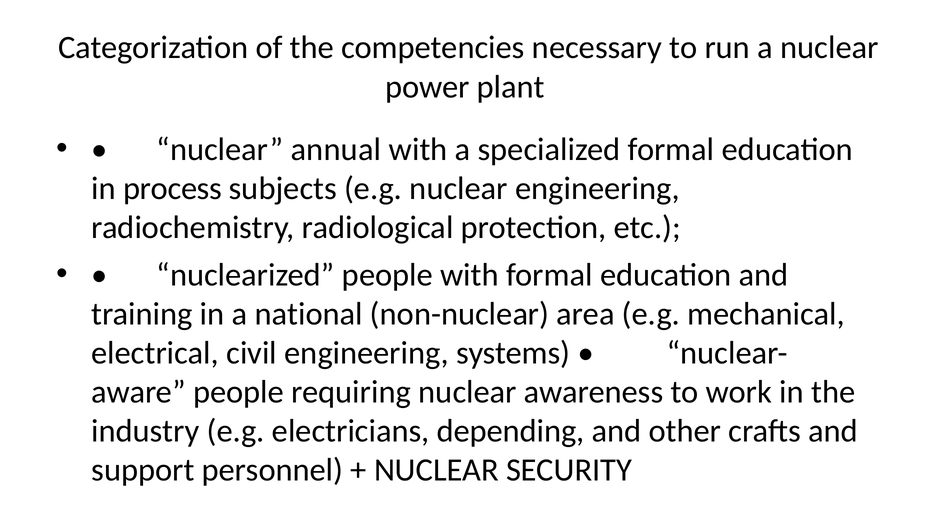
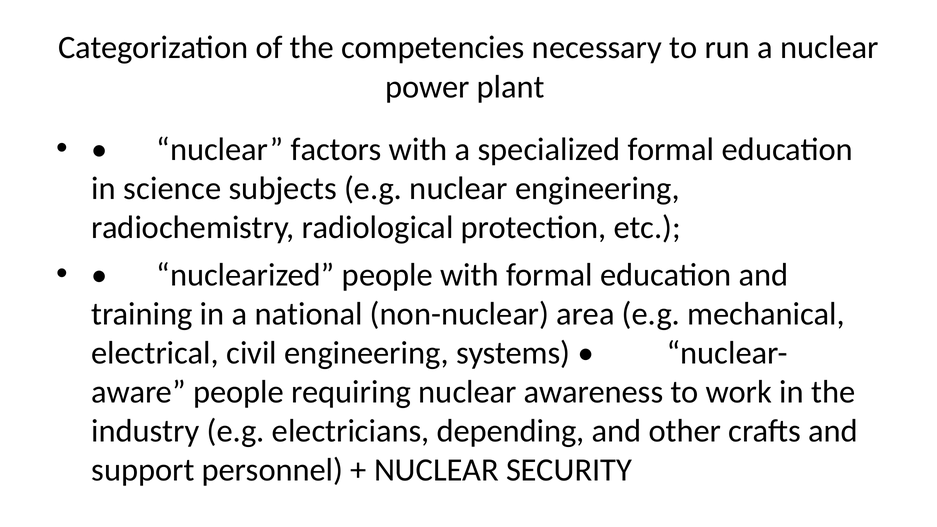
annual: annual -> factors (336, 149)
process: process -> science (172, 189)
